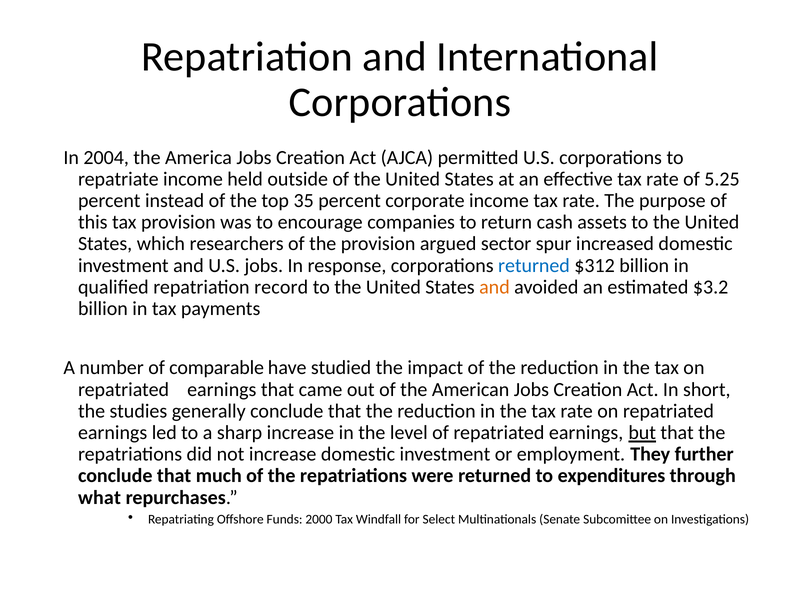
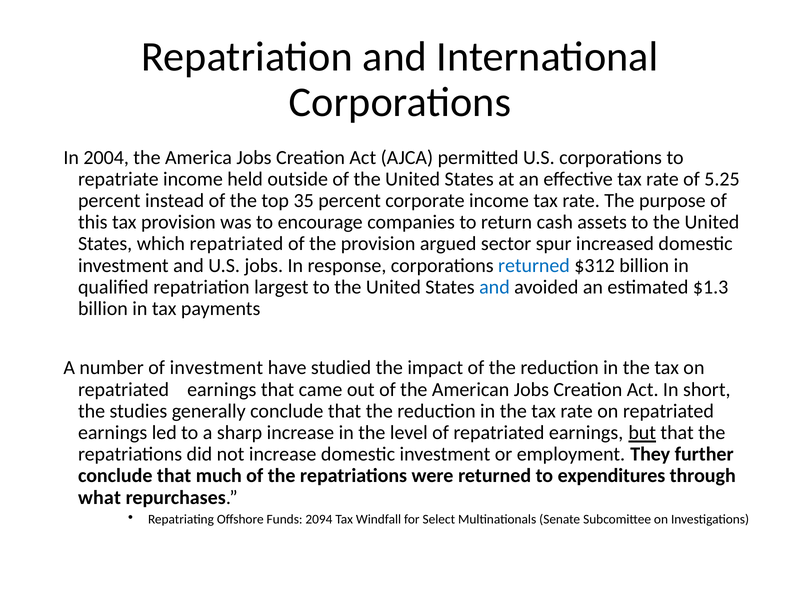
which researchers: researchers -> repatriated (236, 244)
record: record -> largest (281, 287)
and colour: orange -> blue (494, 287)
$3.2: $3.2 -> $1.3 (711, 287)
of comparable: comparable -> investment (216, 368)
2000: 2000 -> 2094 (319, 519)
